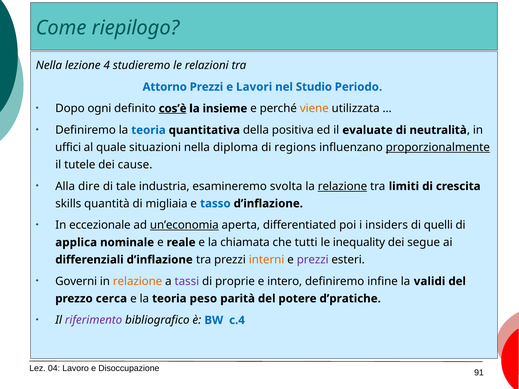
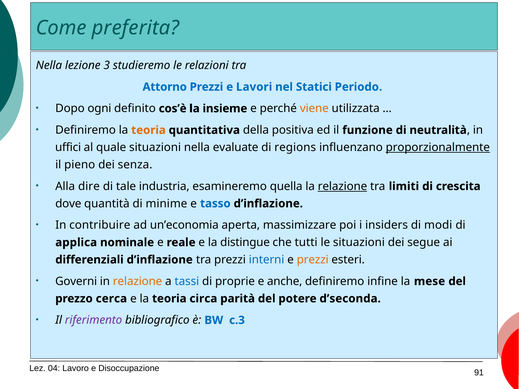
riepilogo: riepilogo -> preferita (136, 28)
4: 4 -> 3 (107, 65)
Studio: Studio -> Statici (314, 87)
cos’è underline: present -> none (173, 109)
teoria colour: blue -> orange (148, 130)
evaluate: evaluate -> funzione (368, 130)
diploma: diploma -> evaluate (236, 147)
tutele: tutele -> pieno (80, 165)
cause: cause -> senza (135, 165)
svolta: svolta -> quella (286, 186)
skills: skills -> dove (68, 204)
migliaia: migliaia -> minime (166, 204)
eccezionale: eccezionale -> contribuire (100, 225)
un’economia underline: present -> none (184, 225)
differentiated: differentiated -> massimizzare (300, 225)
quelli: quelli -> modi (438, 225)
chiamata: chiamata -> distingue (245, 243)
le inequality: inequality -> situazioni (359, 243)
interni colour: orange -> blue (267, 260)
prezzi colour: purple -> orange (313, 260)
tassi colour: purple -> blue (187, 281)
intero: intero -> anche (285, 281)
validi: validi -> mese (430, 281)
peso: peso -> circa (203, 299)
d’pratiche: d’pratiche -> d’seconda (350, 299)
c.4: c.4 -> c.3 (237, 320)
